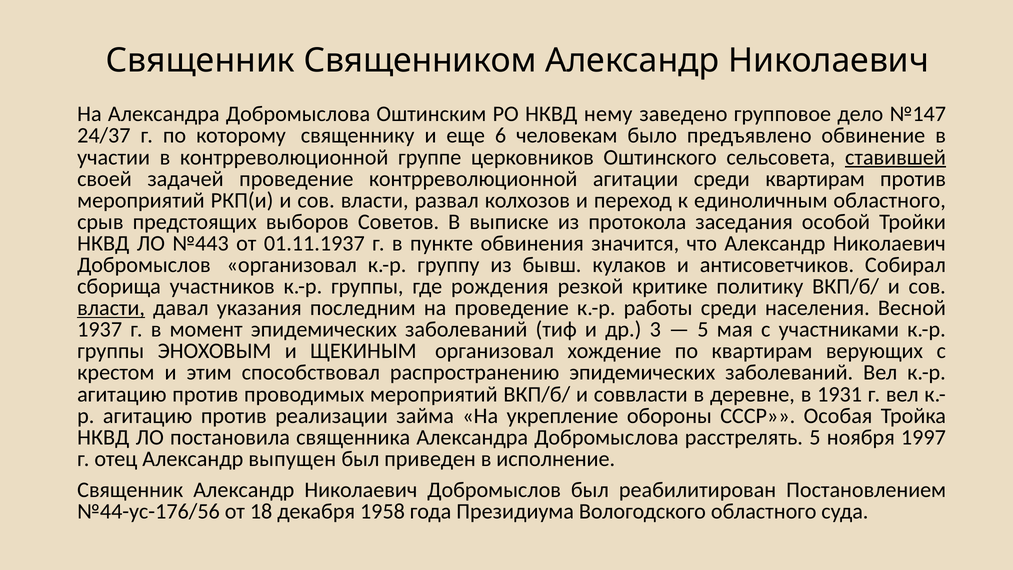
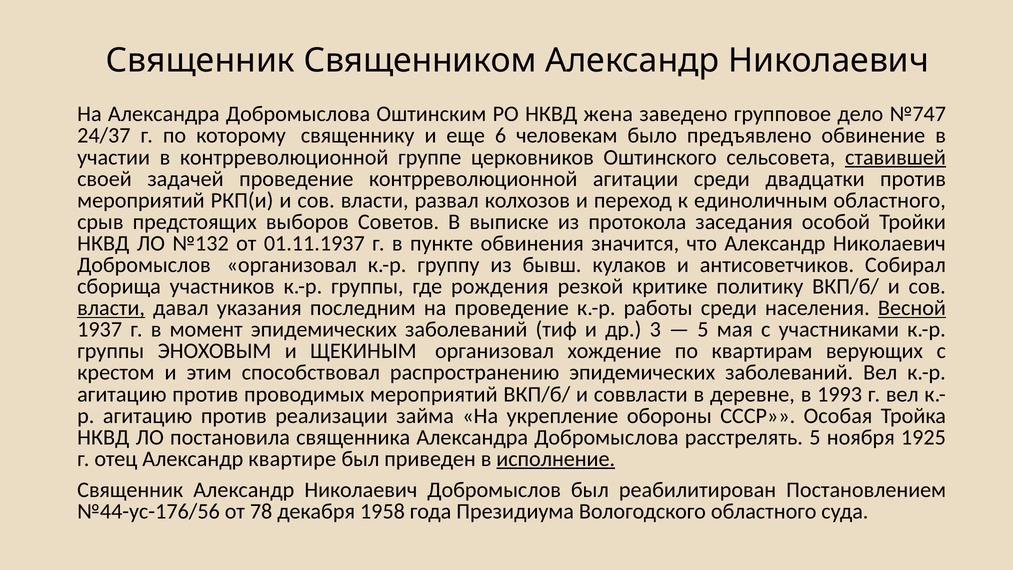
нему: нему -> жена (608, 114)
№147: №147 -> №747 (918, 114)
среди квартирам: квартирам -> двадцатки (815, 179)
№443: №443 -> №132 (201, 243)
Весной underline: none -> present (912, 308)
1931: 1931 -> 1993 (840, 394)
1997: 1997 -> 1925 (923, 437)
выпущен: выпущен -> квартире (292, 459)
исполнение underline: none -> present (556, 459)
18: 18 -> 78 (261, 511)
